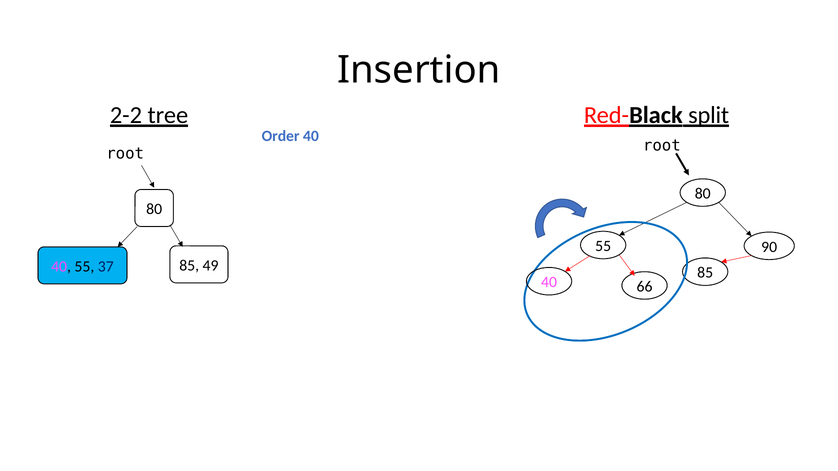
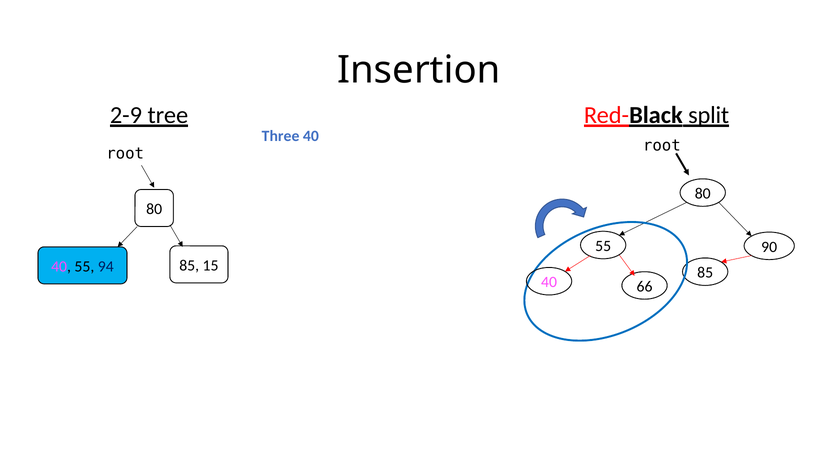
2-2: 2-2 -> 2-9 (126, 115)
Order: Order -> Three (281, 136)
49: 49 -> 15 (211, 266)
37: 37 -> 94 (106, 267)
